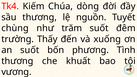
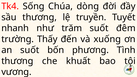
Kiếm: Kiếm -> Sống (34, 6)
nguồn: nguồn -> truyền (91, 17)
chùng: chùng -> nhanh (15, 28)
